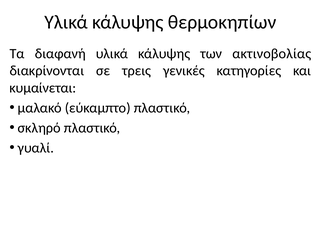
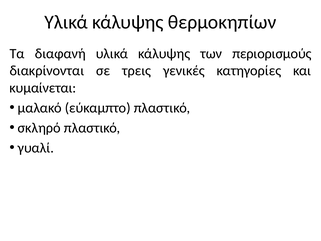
ακτινοβολίας: ακτινοβολίας -> περιορισμούς (272, 54)
